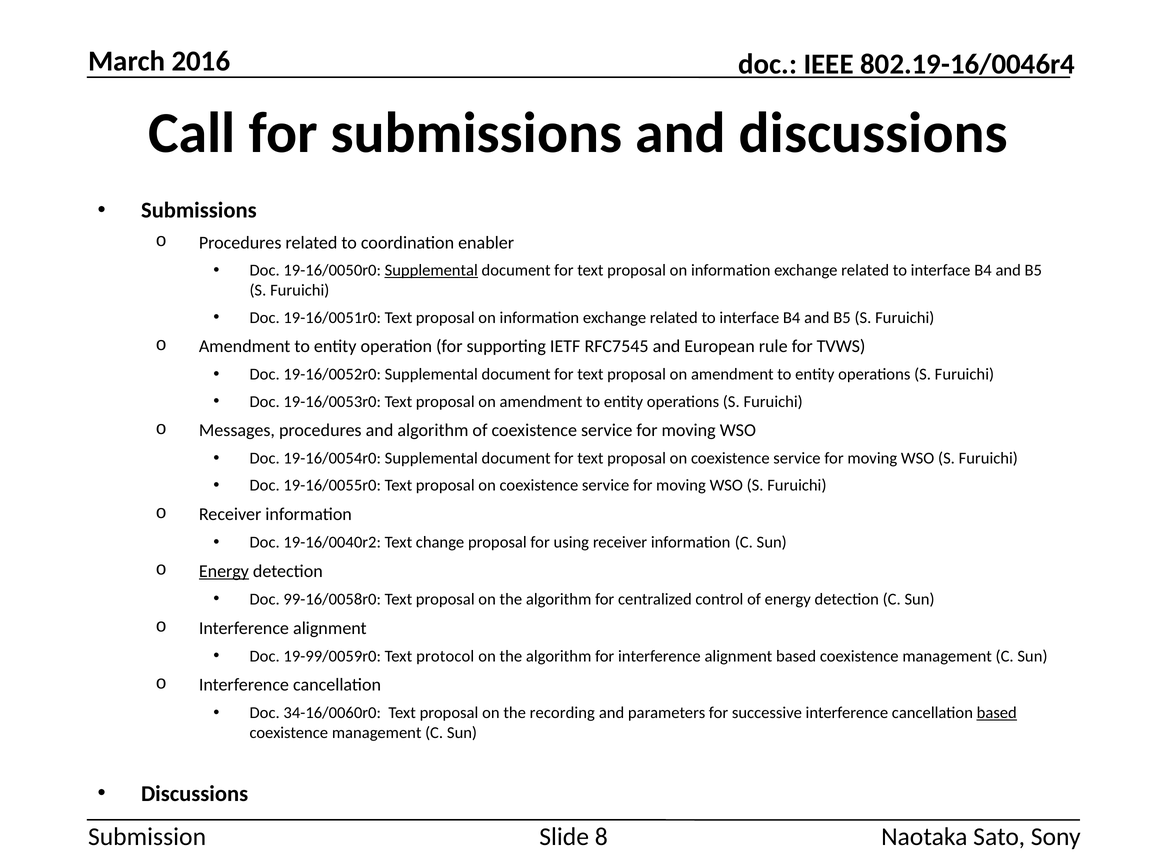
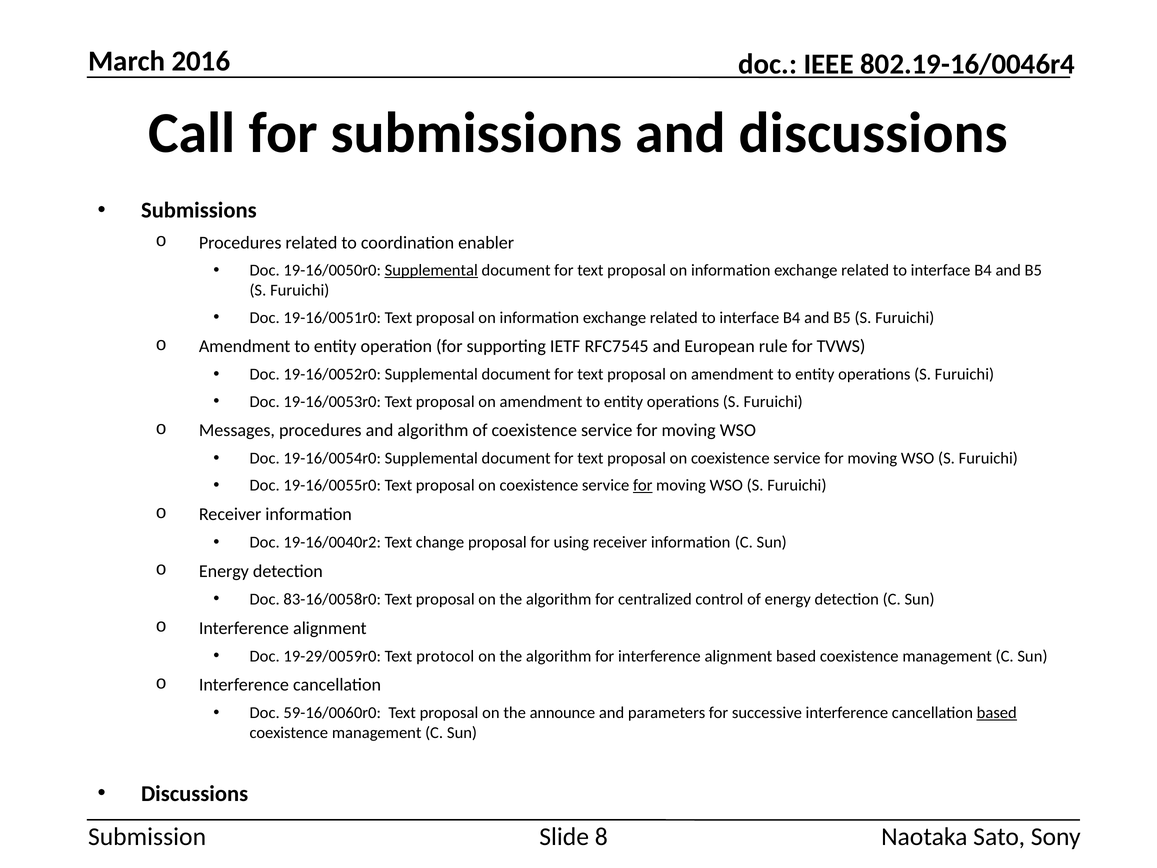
for underline: none -> present (643, 485)
Energy underline: present -> none (224, 571)
99-16/0058r0: 99-16/0058r0 -> 83-16/0058r0 (332, 599)
19-99/0059r0: 19-99/0059r0 -> 19-29/0059r0 (332, 656)
34-16/0060r0: 34-16/0060r0 -> 59-16/0060r0 (332, 713)
recording: recording -> announce (562, 713)
